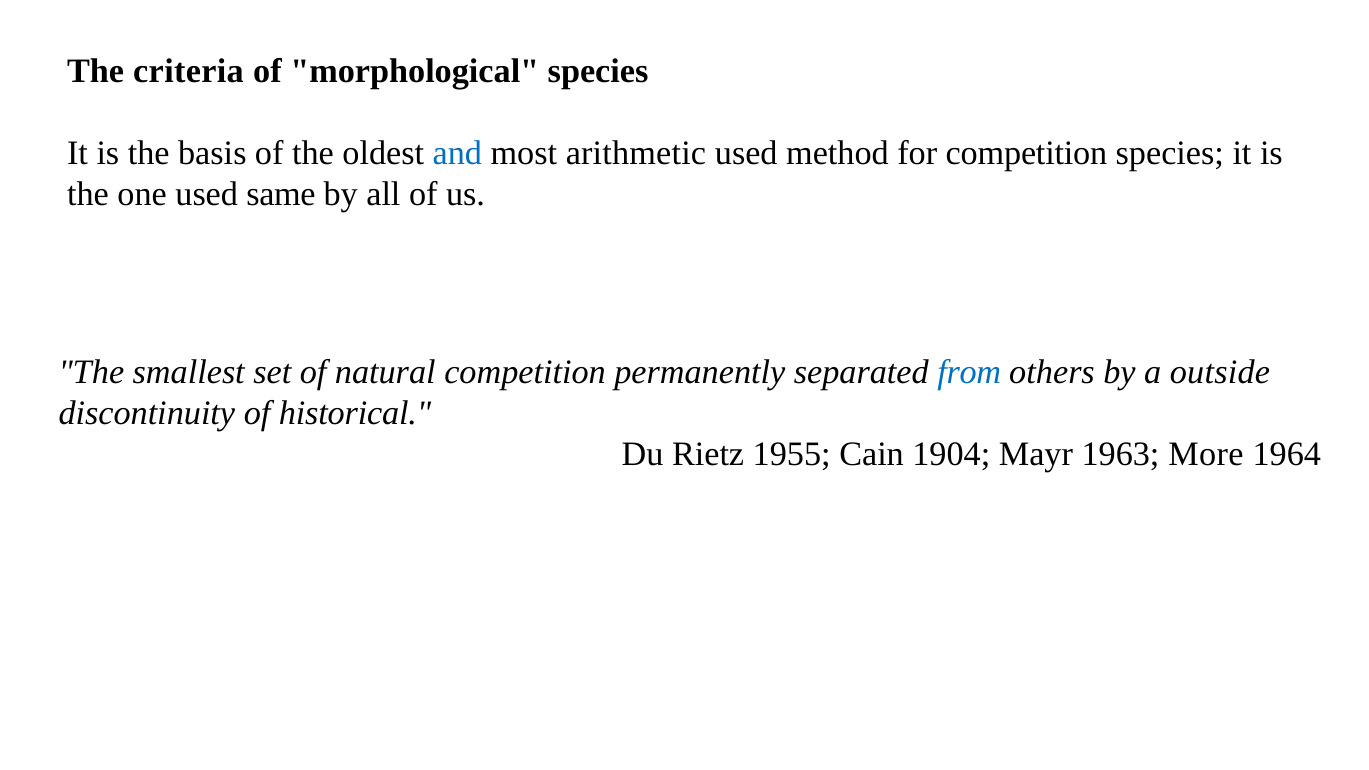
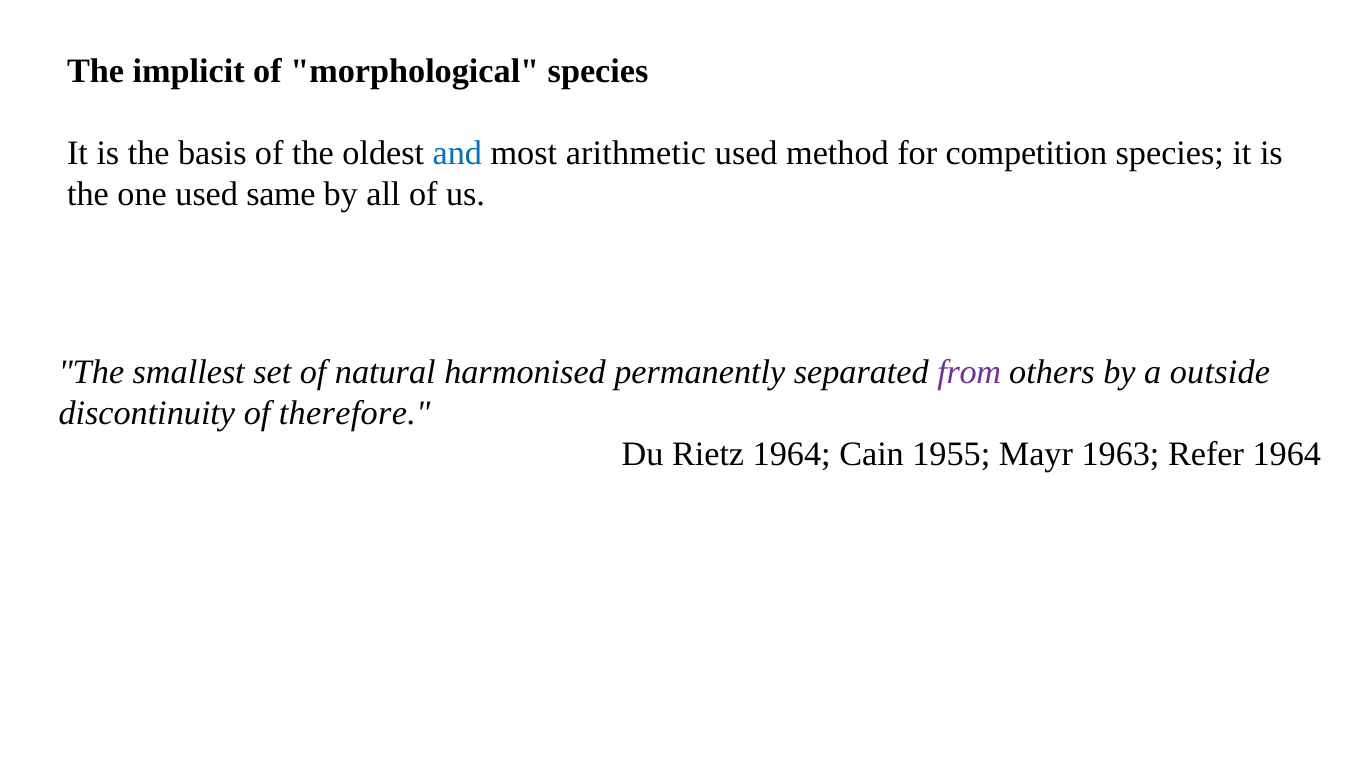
criteria: criteria -> implicit (189, 71)
natural competition: competition -> harmonised (525, 373)
from colour: blue -> purple (969, 373)
historical: historical -> therefore (355, 414)
Rietz 1955: 1955 -> 1964 (792, 455)
1904: 1904 -> 1955 (951, 455)
More: More -> Refer (1206, 455)
